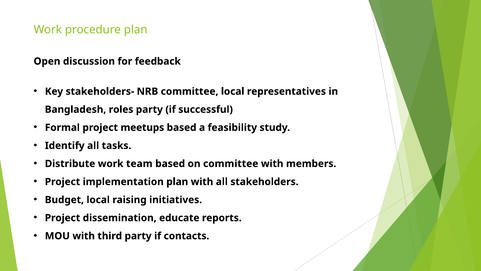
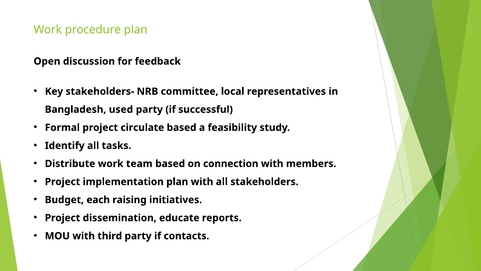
roles: roles -> used (121, 109)
meetups: meetups -> circulate (142, 127)
on committee: committee -> connection (231, 163)
Budget local: local -> each (98, 200)
